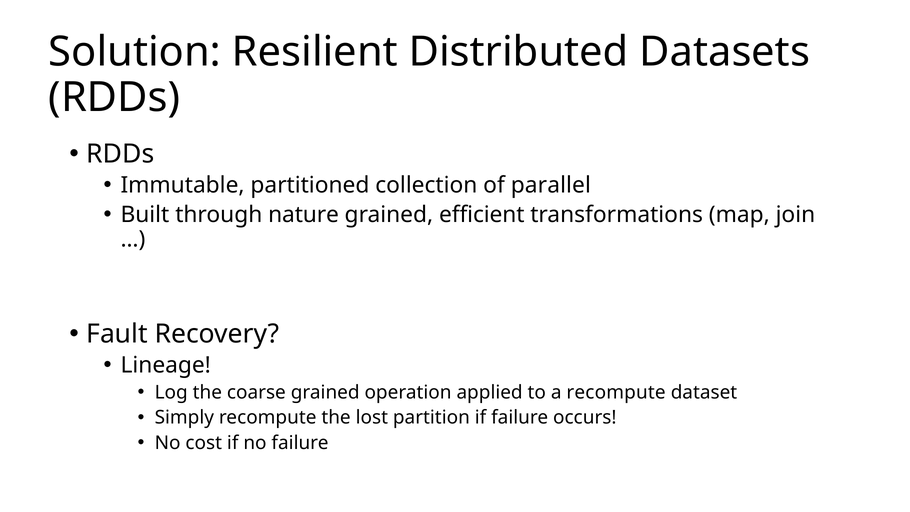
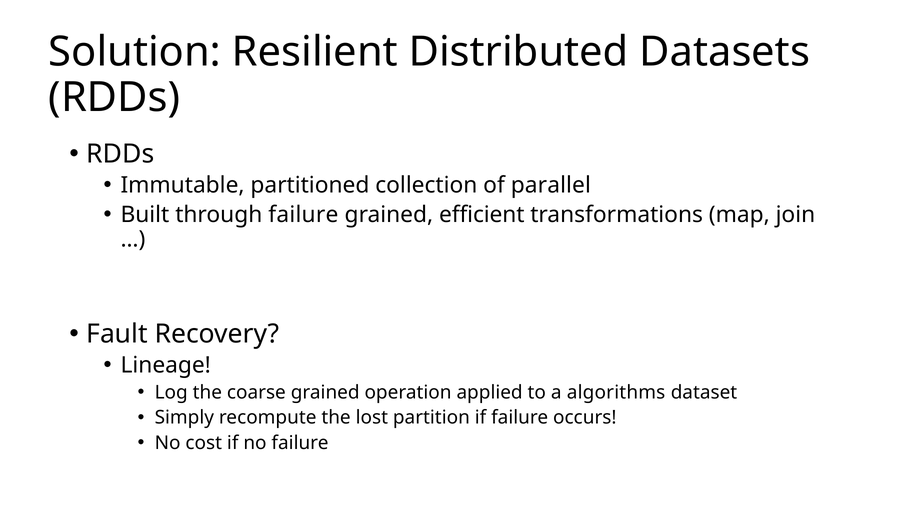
through nature: nature -> failure (303, 215)
a recompute: recompute -> algorithms (616, 392)
